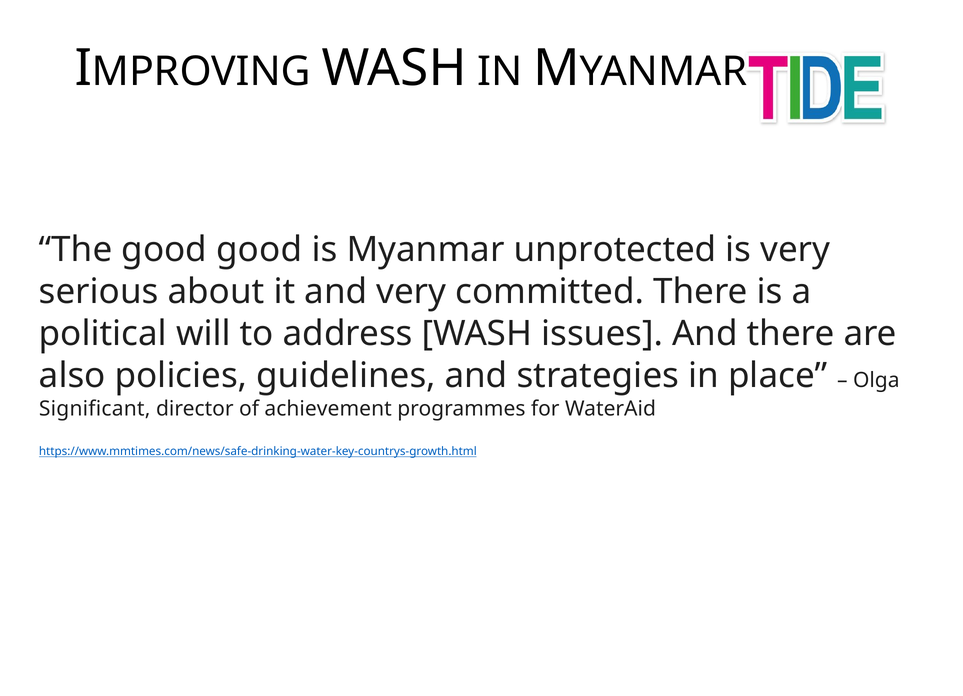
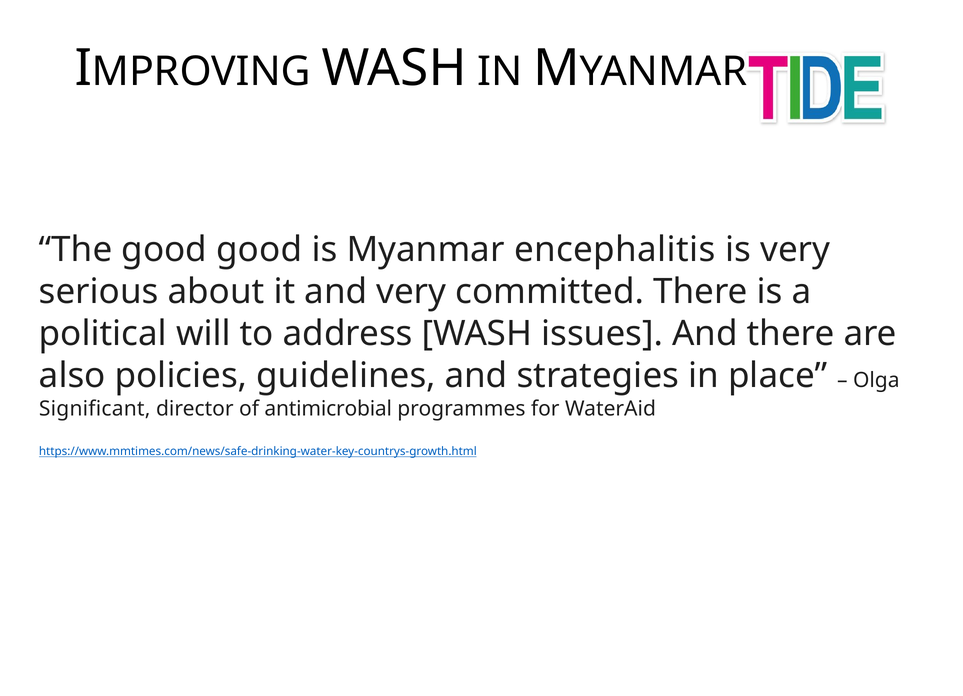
unprotected: unprotected -> encephalitis (615, 250)
achievement: achievement -> antimicrobial (328, 409)
